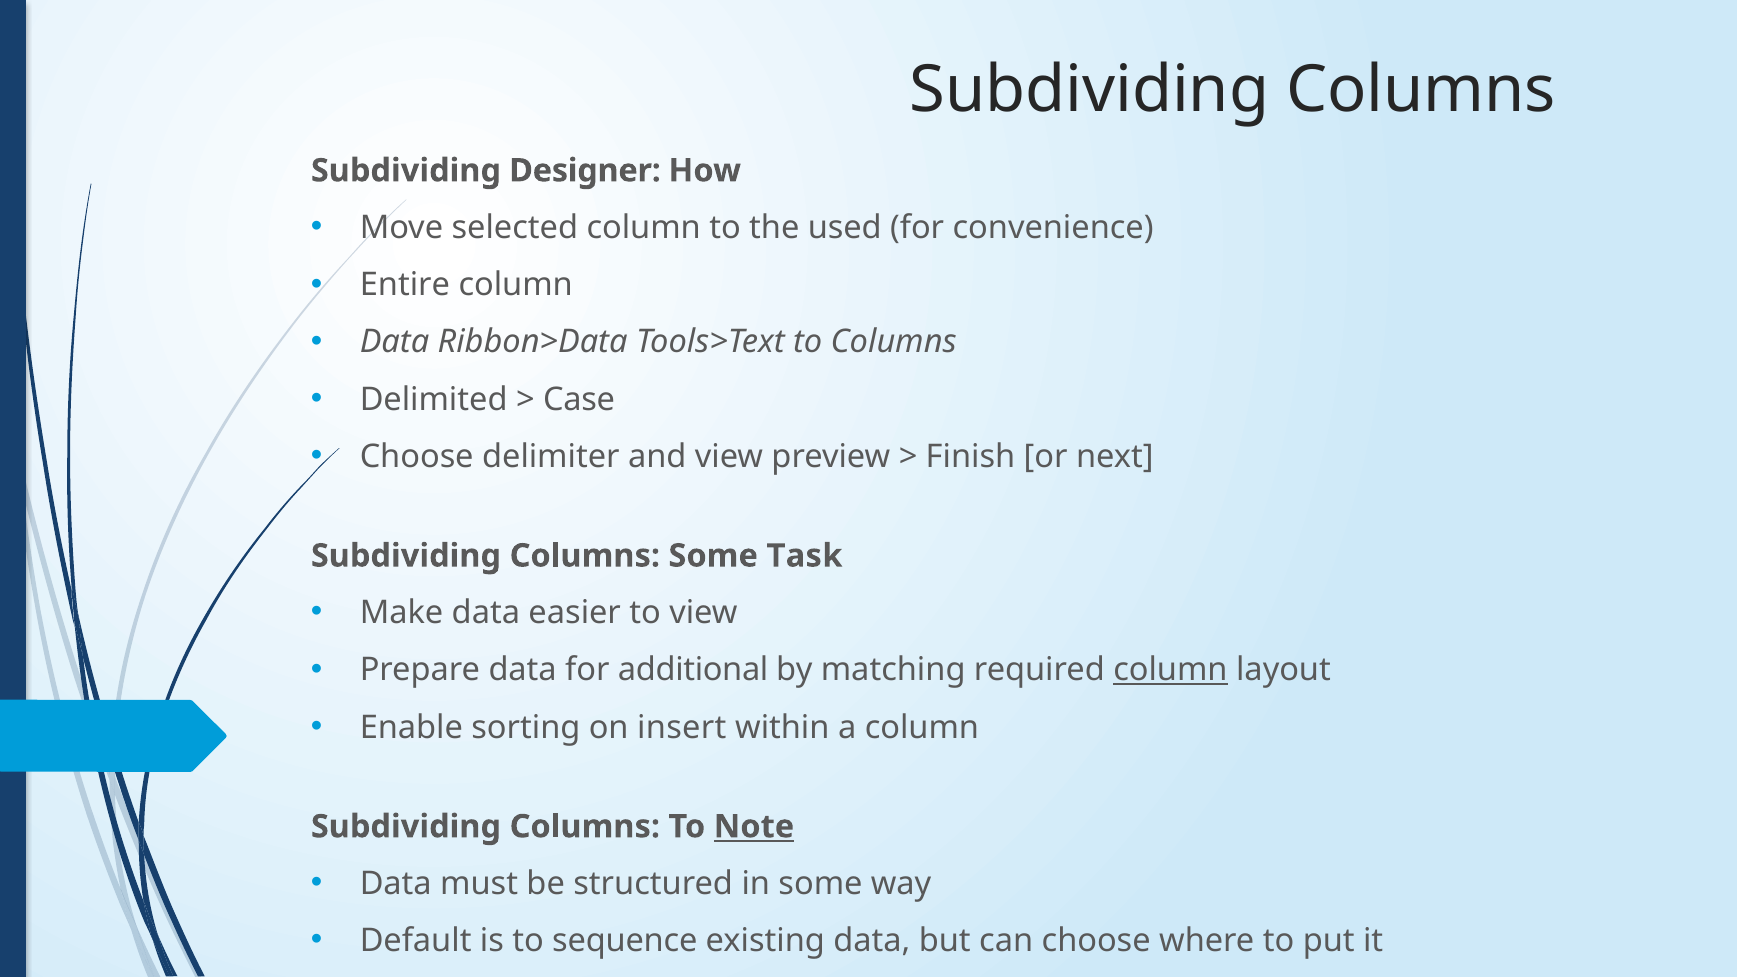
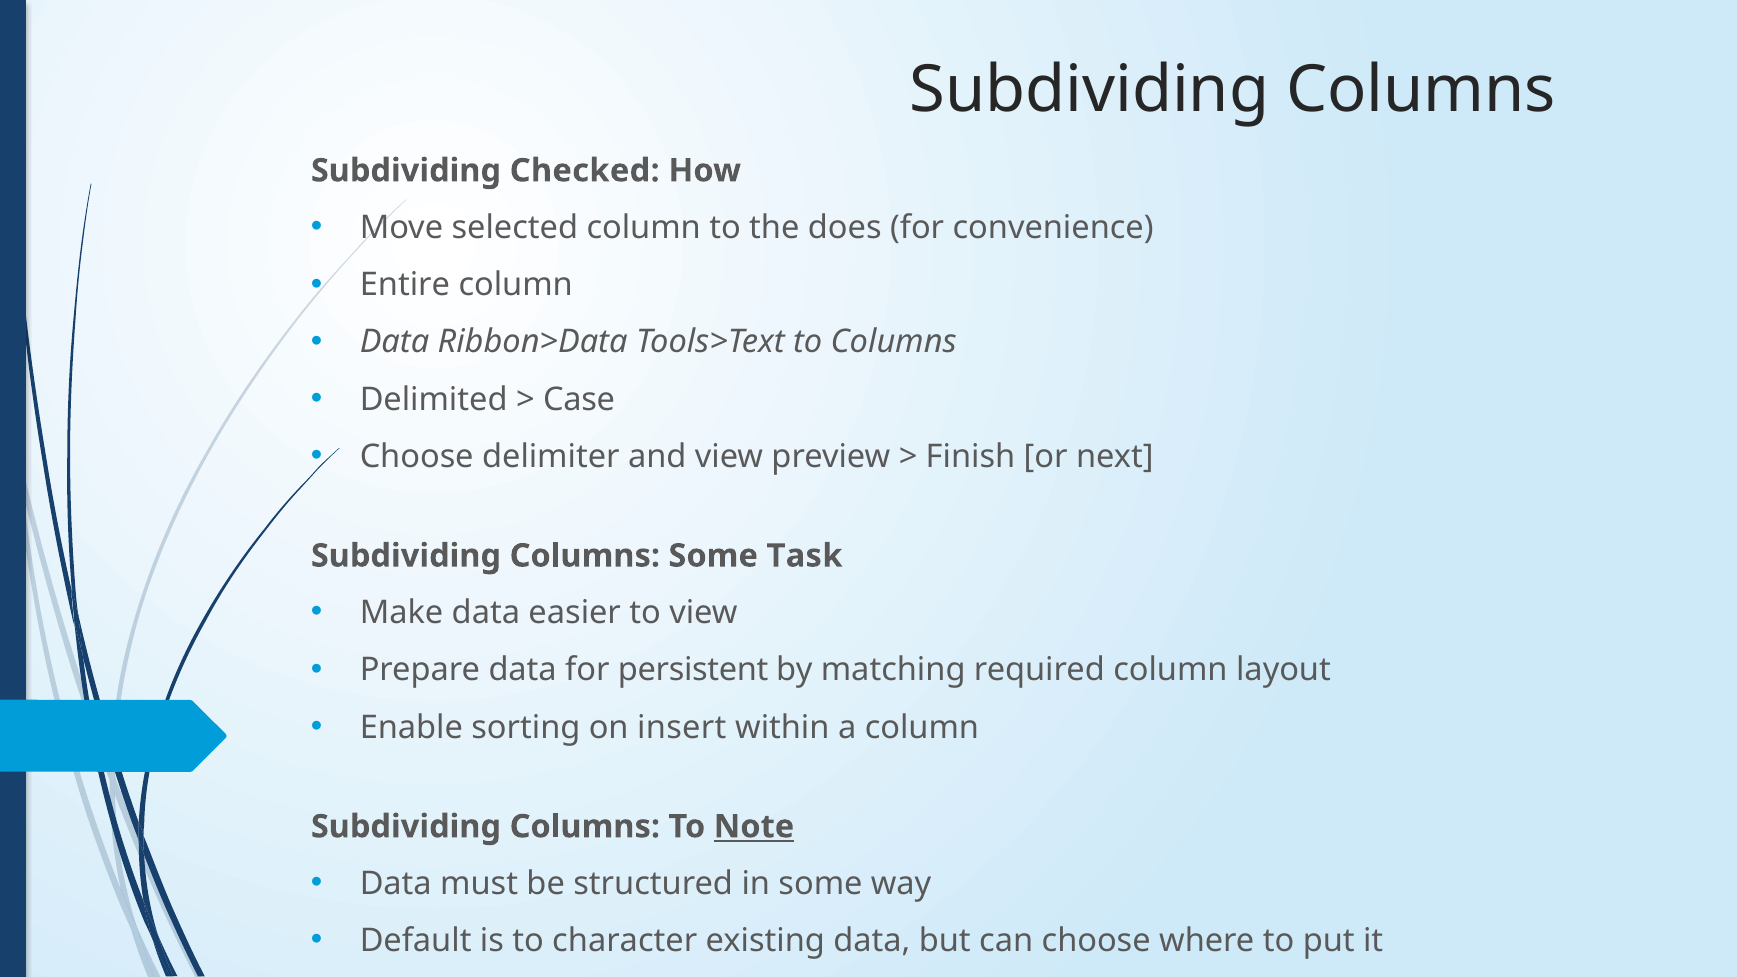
Designer: Designer -> Checked (585, 171)
used: used -> does (845, 228)
additional: additional -> persistent (693, 670)
column underline: present -> none (1170, 670)
sequence: sequence -> character (625, 941)
